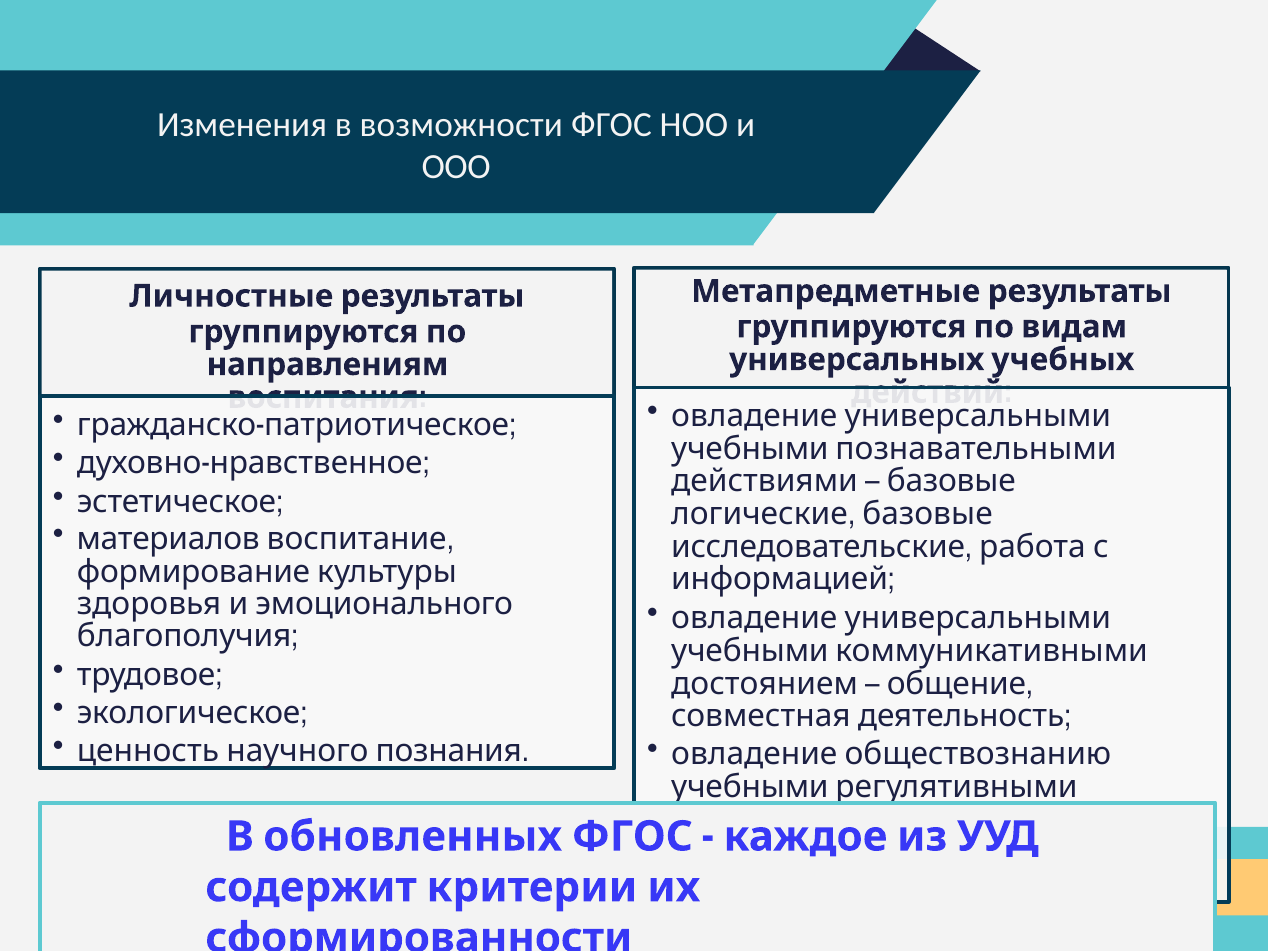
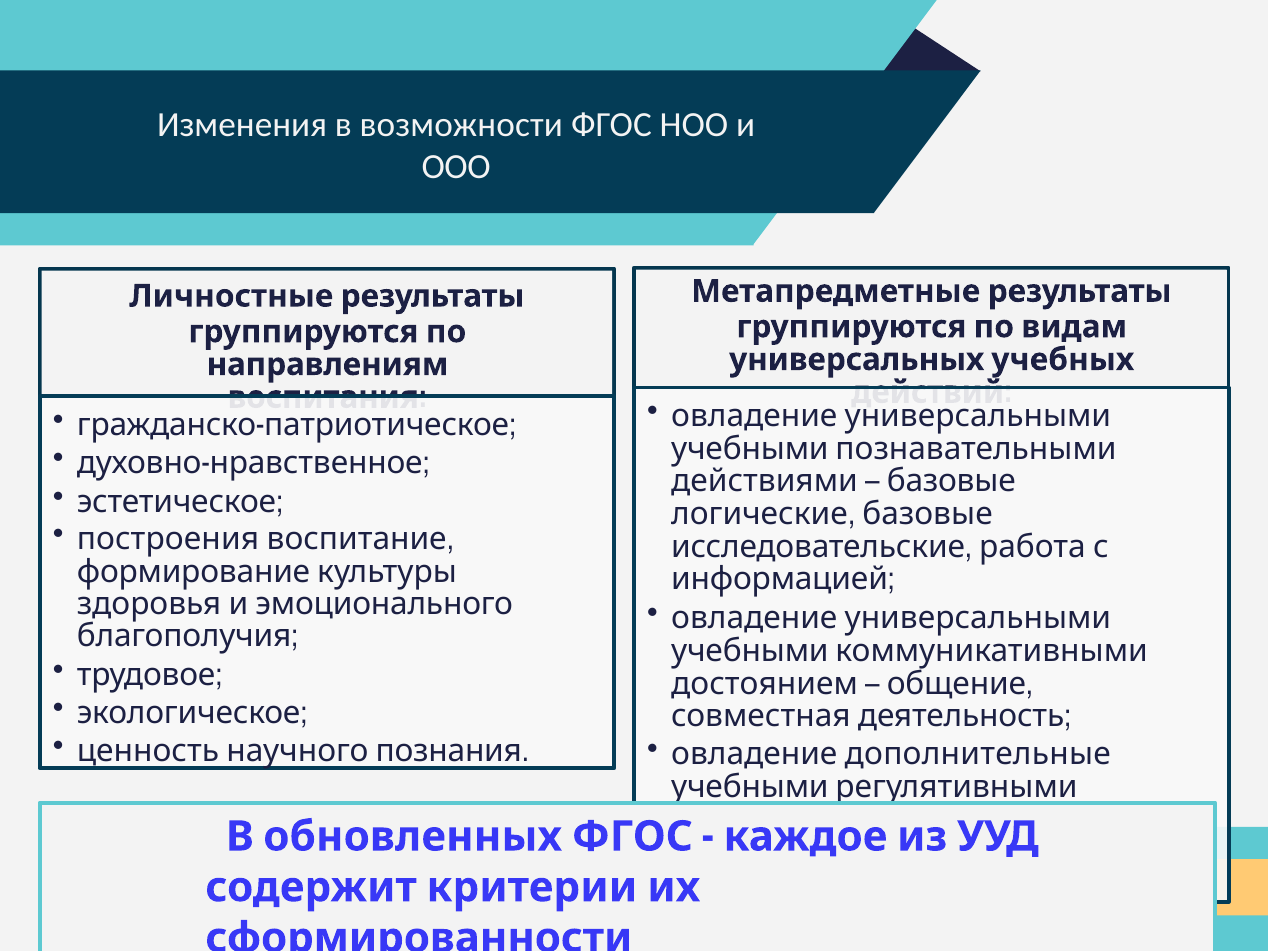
материалов: материалов -> построения (168, 539)
обществознанию: обществознанию -> дополнительные (978, 754)
